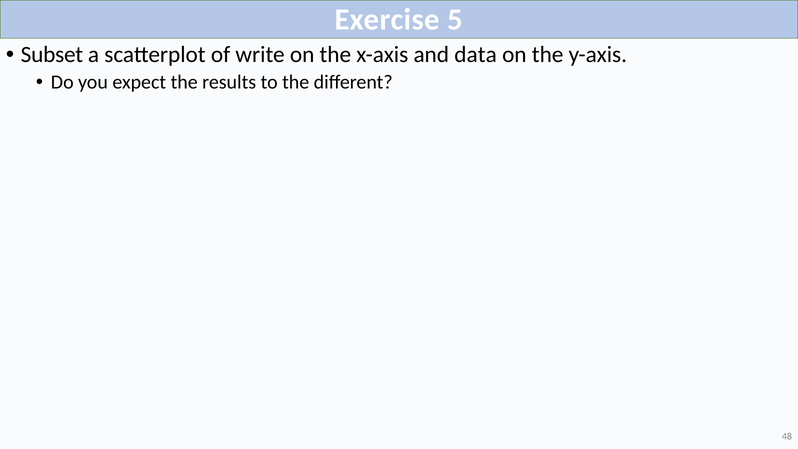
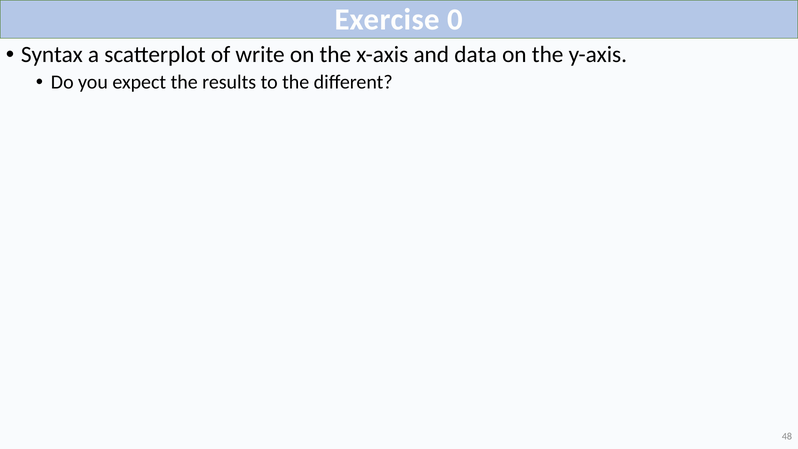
5: 5 -> 0 (455, 19)
Subset: Subset -> Syntax (52, 55)
